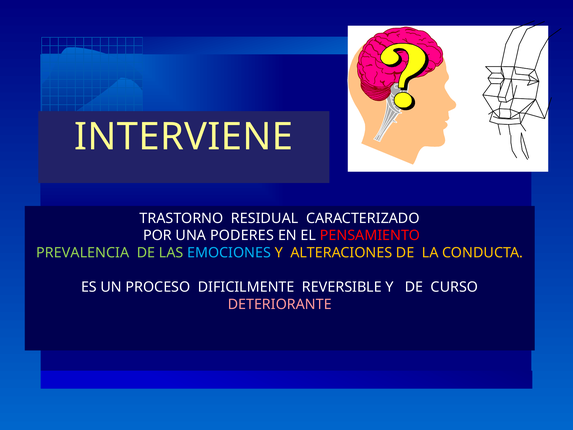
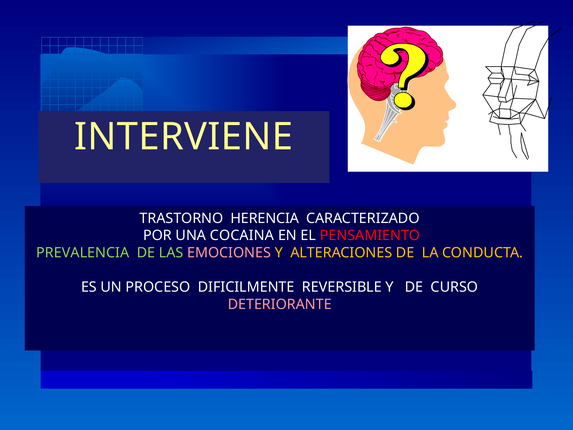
RESIDUAL: RESIDUAL -> HERENCIA (265, 218)
PODERES: PODERES -> COCAINA (242, 235)
EMOCIONES colour: light blue -> pink (229, 253)
